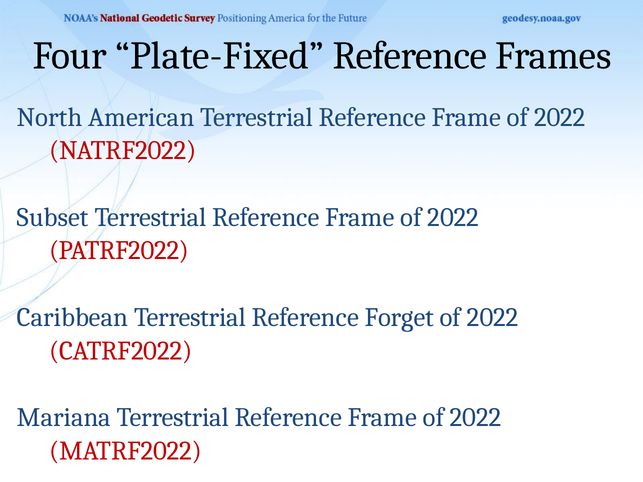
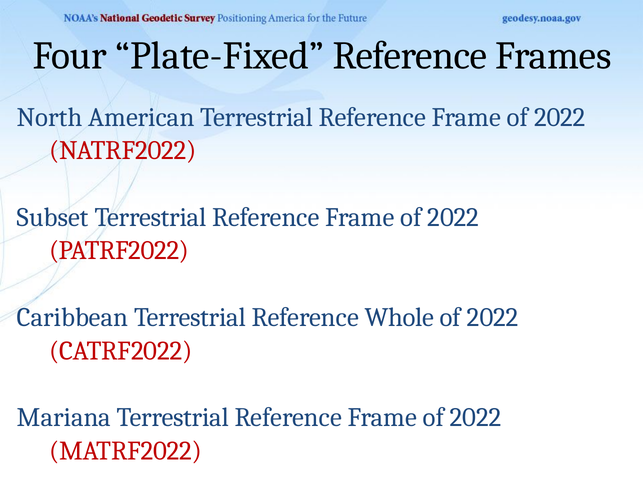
Forget: Forget -> Whole (399, 317)
